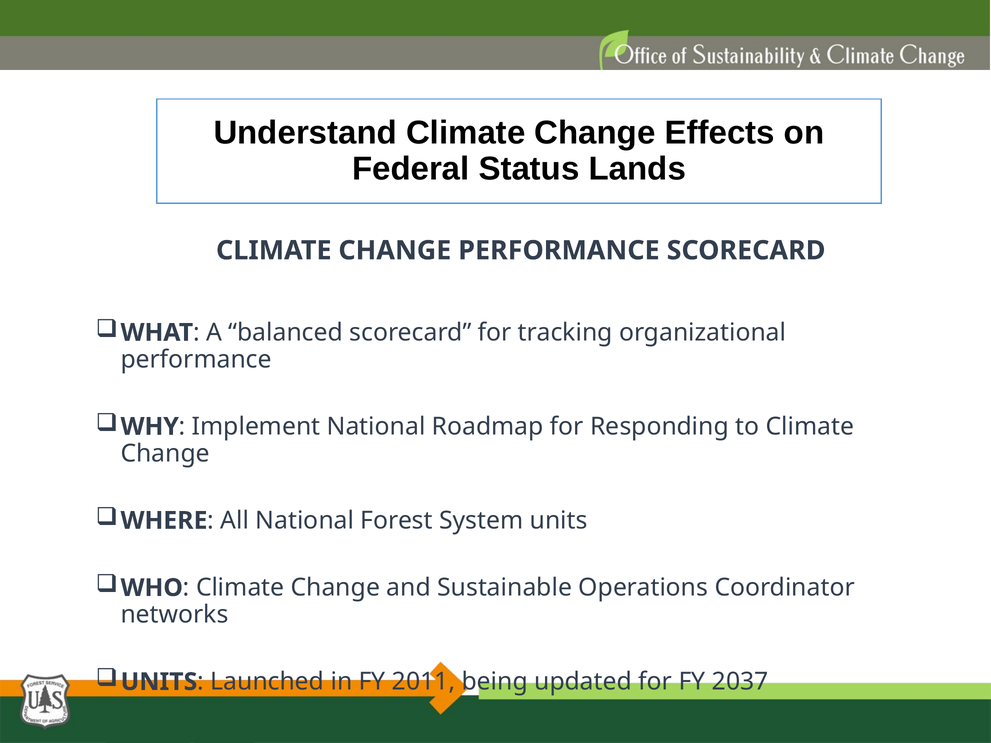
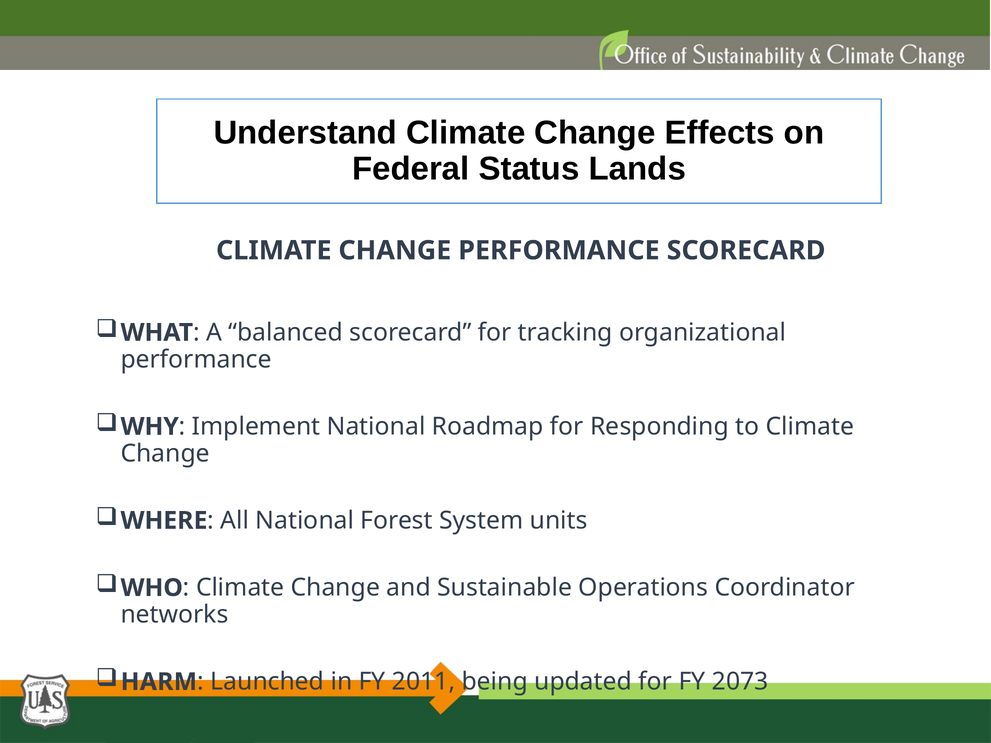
UNITS: UNITS -> HARM (159, 682)
2037: 2037 -> 2073 (740, 682)
